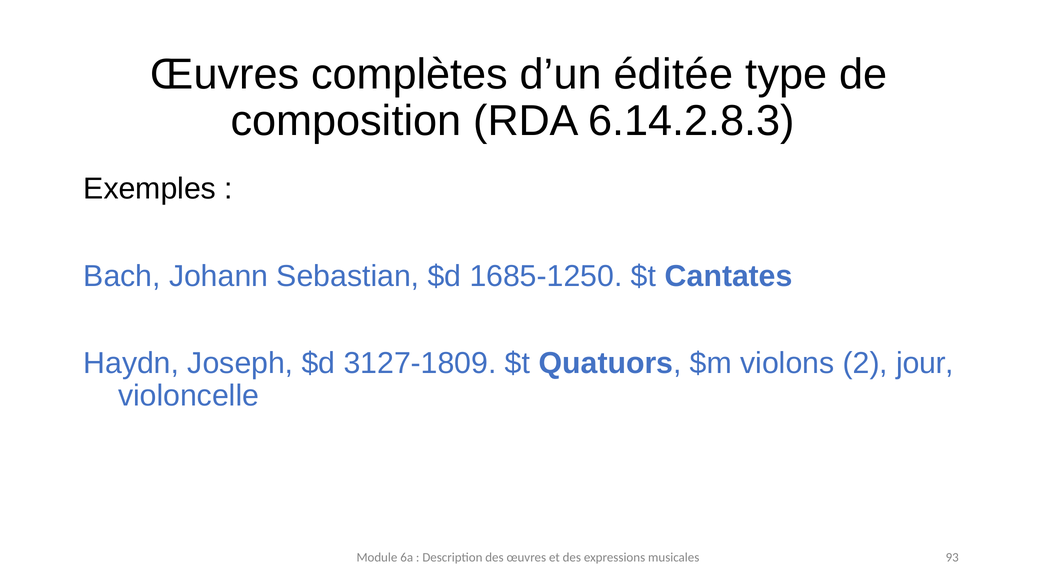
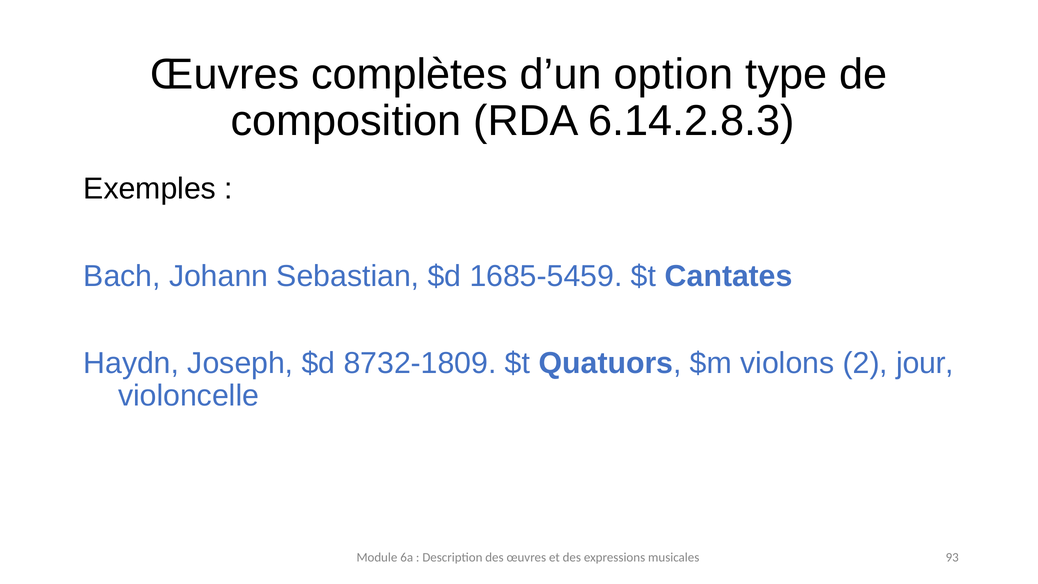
éditée: éditée -> option (673, 74)
1685-1250: 1685-1250 -> 1685-5459 (546, 276)
3127-1809: 3127-1809 -> 8732-1809 (420, 363)
